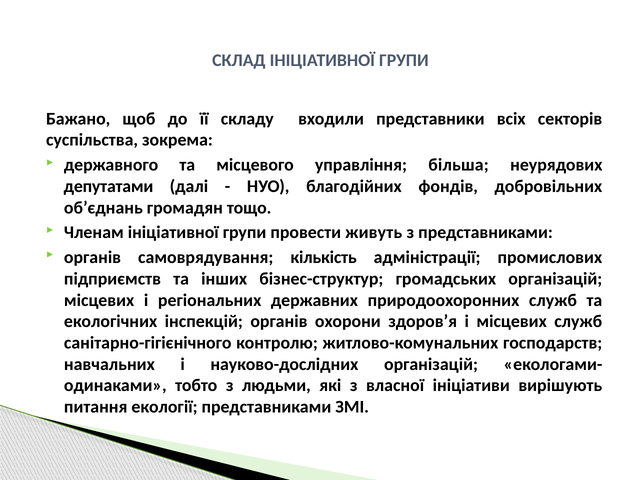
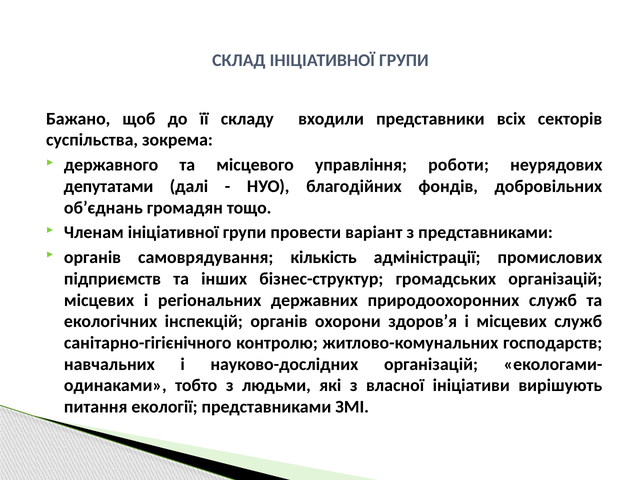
більша: більша -> роботи (459, 165)
живуть: живуть -> варіант (374, 233)
